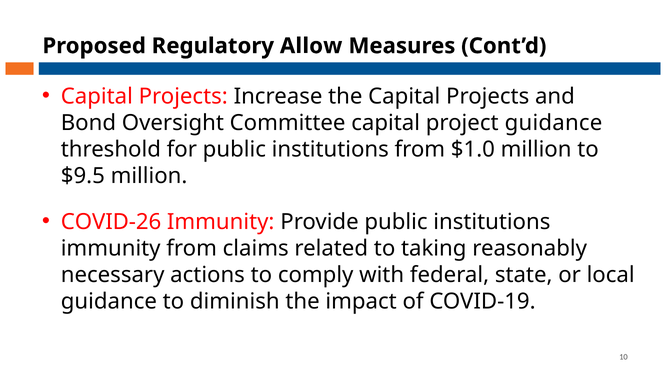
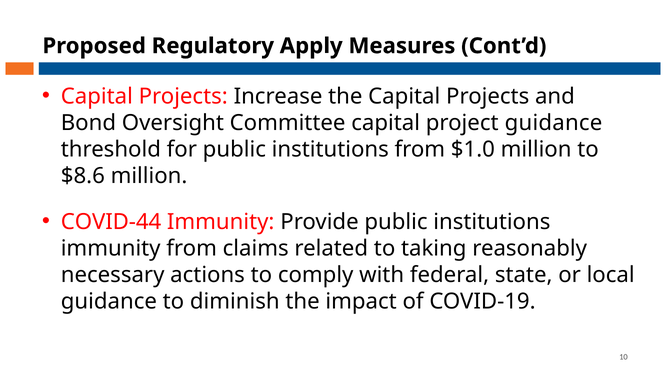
Allow: Allow -> Apply (311, 46)
$9.5: $9.5 -> $8.6 (83, 176)
COVID-26: COVID-26 -> COVID-44 (111, 222)
